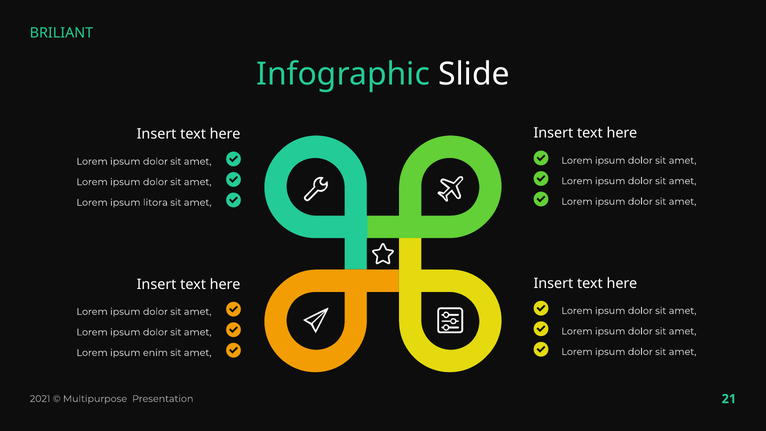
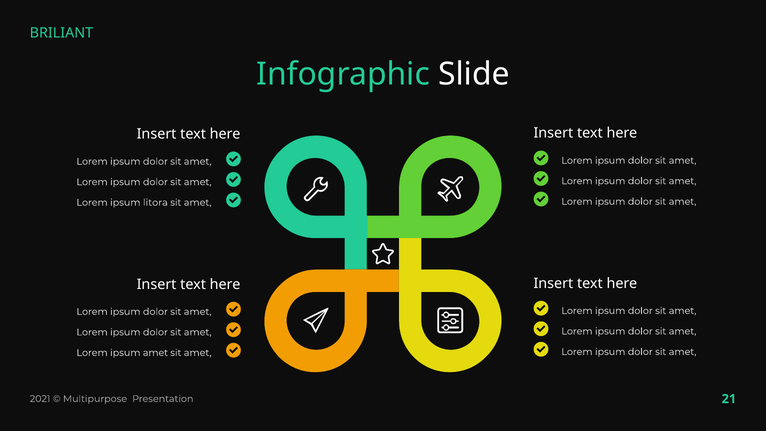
ipsum enim: enim -> amet (155, 353)
